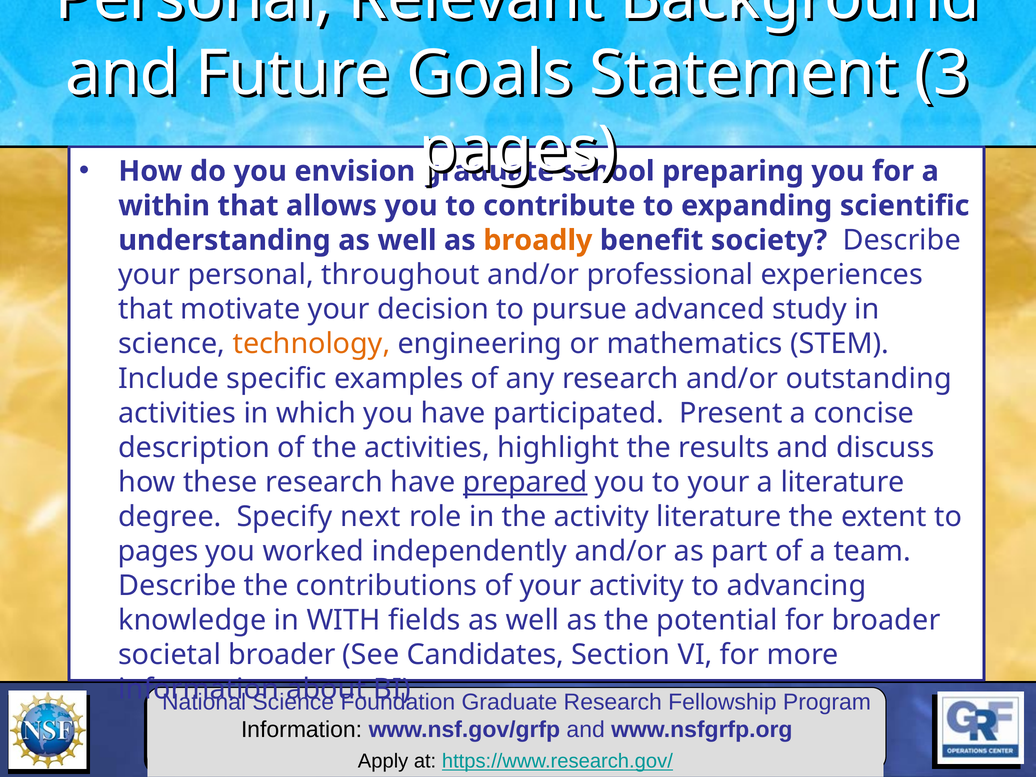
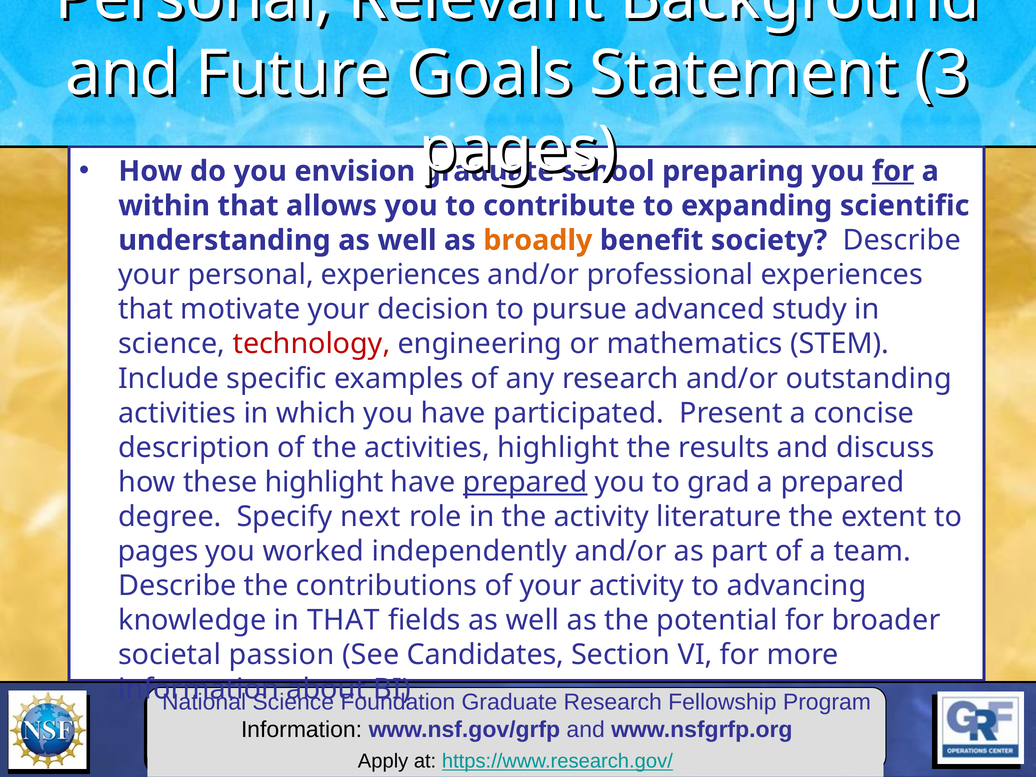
for underline: none -> present (893, 171)
personal throughout: throughout -> experiences (401, 275)
technology colour: orange -> red (311, 344)
these research: research -> highlight (324, 482)
to your: your -> grad (719, 482)
a literature: literature -> prepared (843, 482)
in WITH: WITH -> THAT (344, 620)
societal broader: broader -> passion (282, 655)
